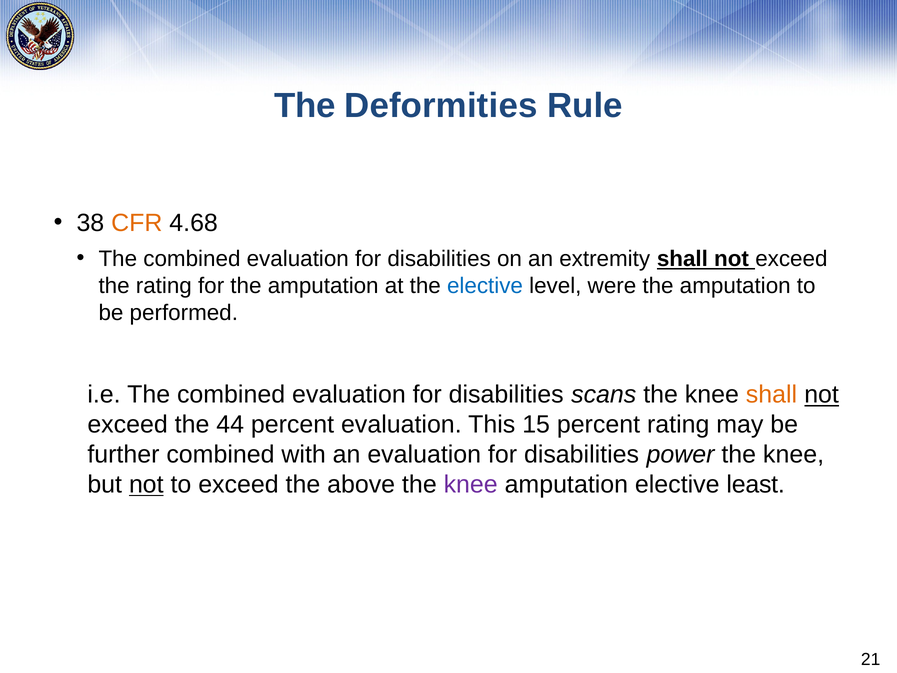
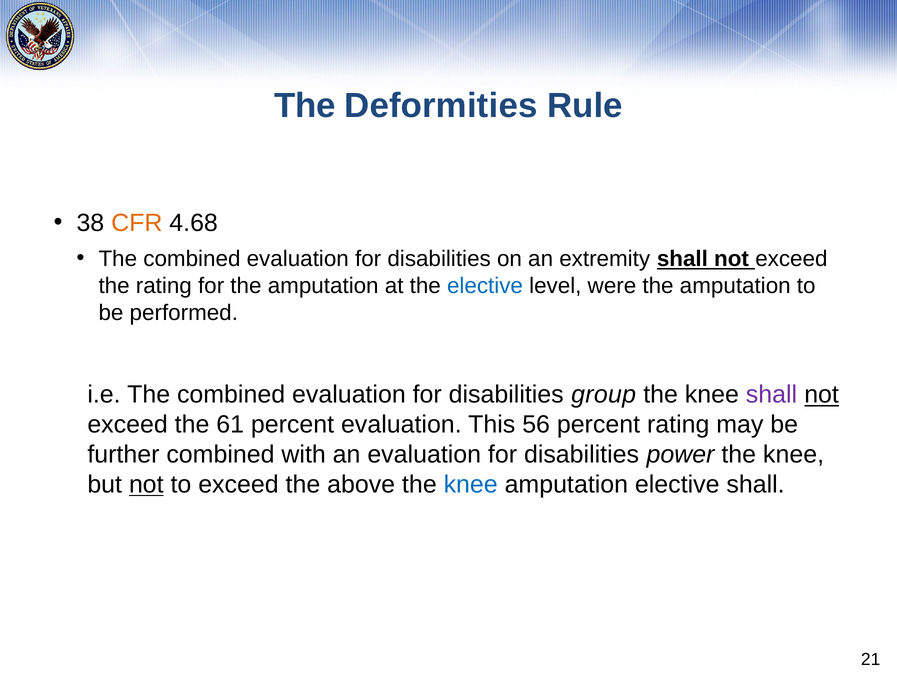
scans: scans -> group (604, 395)
shall colour: orange -> purple (771, 395)
44: 44 -> 61 (230, 425)
15: 15 -> 56 (536, 425)
knee colour: purple -> blue (471, 484)
elective least: least -> shall (756, 484)
